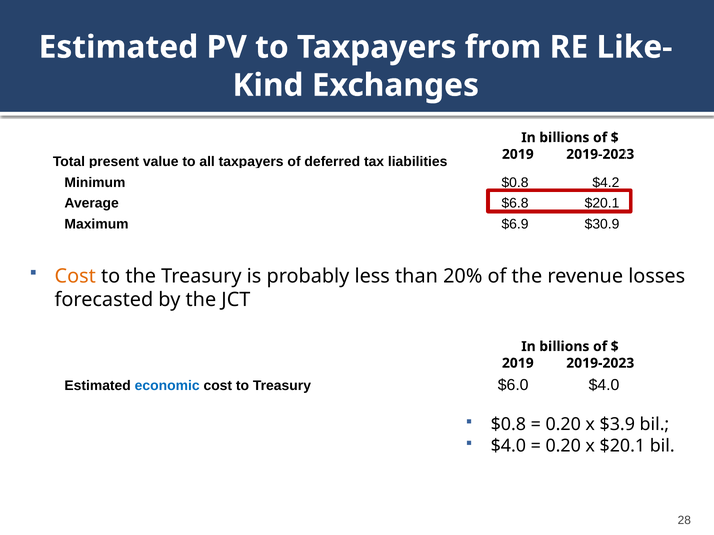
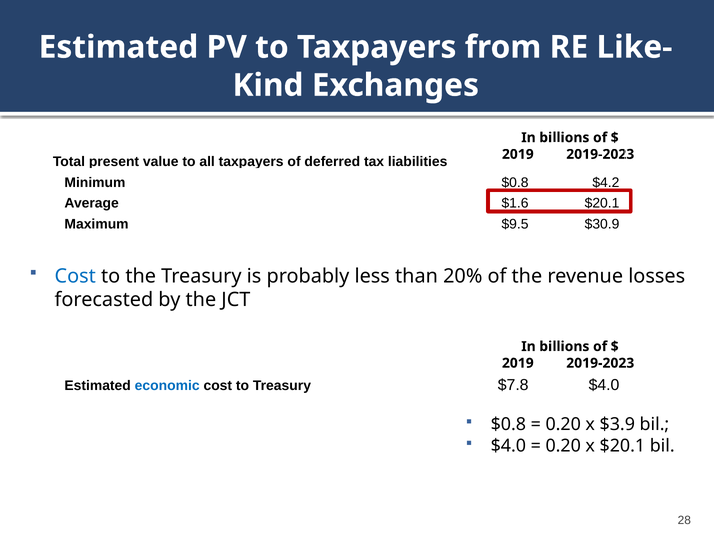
$6.8: $6.8 -> $1.6 (515, 204)
$6.9: $6.9 -> $9.5 (515, 224)
Cost colour: orange -> blue (75, 276)
$6.0: $6.0 -> $7.8 (513, 385)
